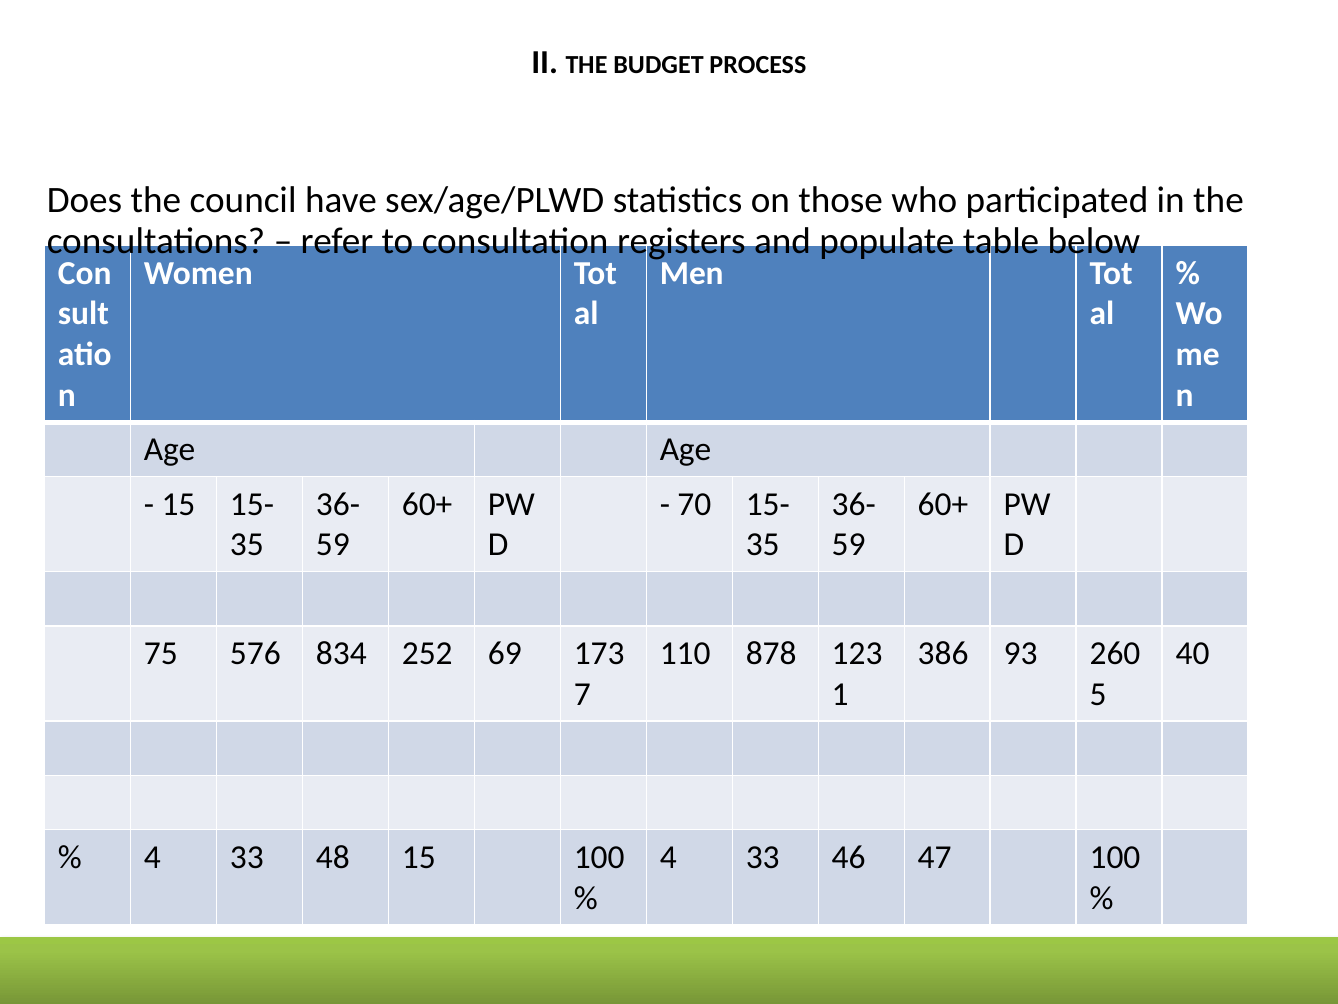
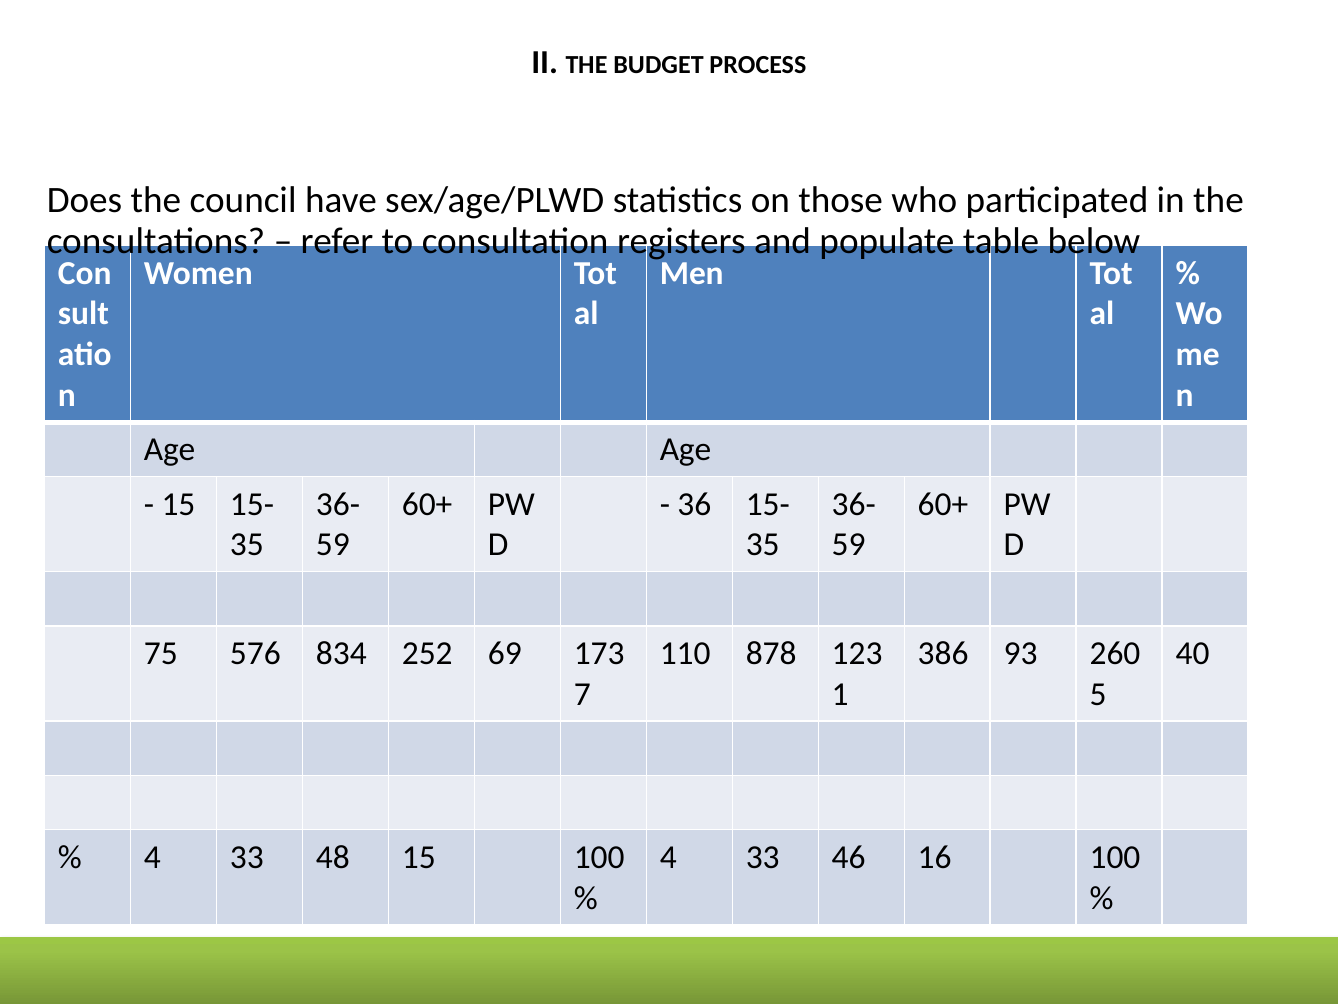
70: 70 -> 36 (694, 504)
47: 47 -> 16 (935, 857)
